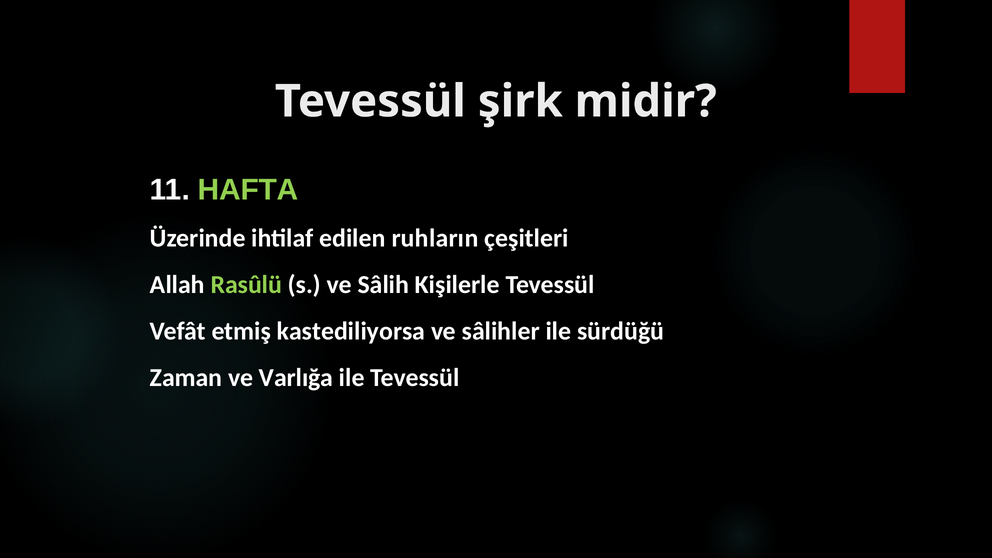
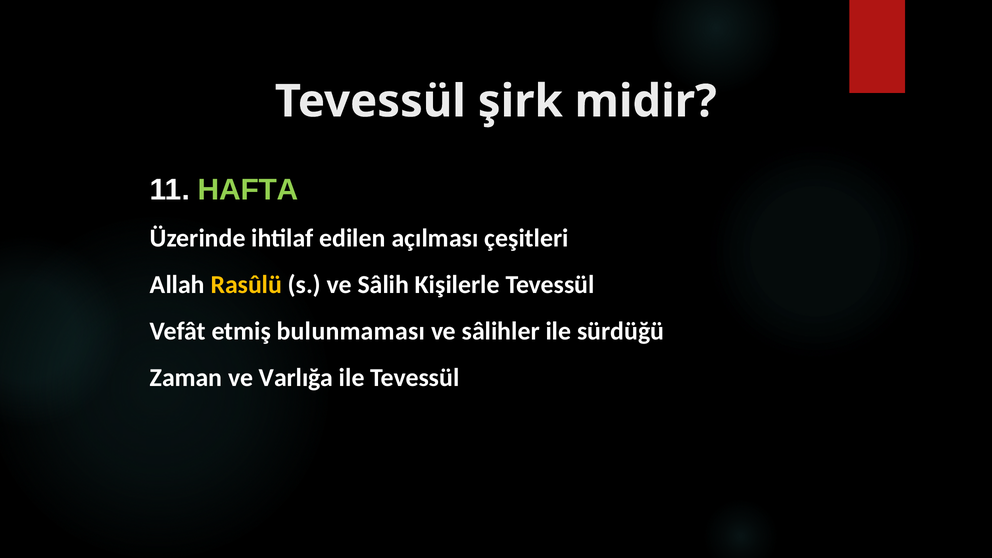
ruhların: ruhların -> açılması (435, 238)
Rasûlü colour: light green -> yellow (246, 285)
kastediliyorsa: kastediliyorsa -> bulunmaması (351, 331)
